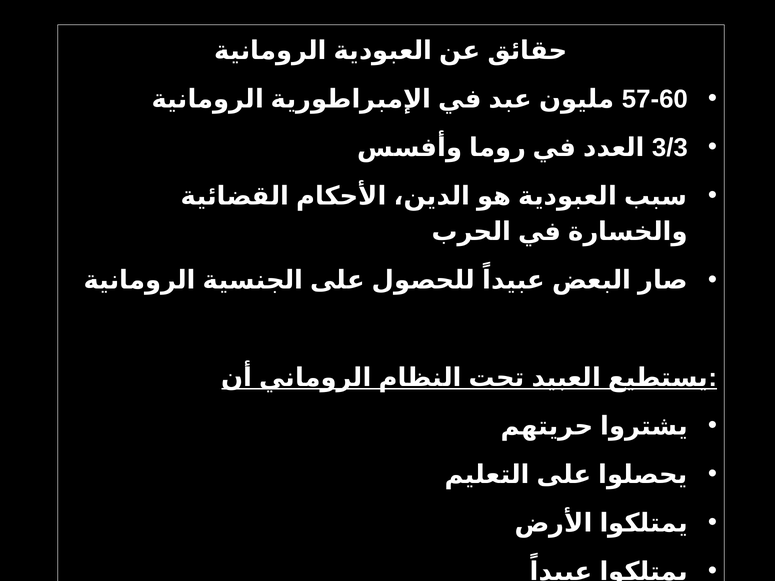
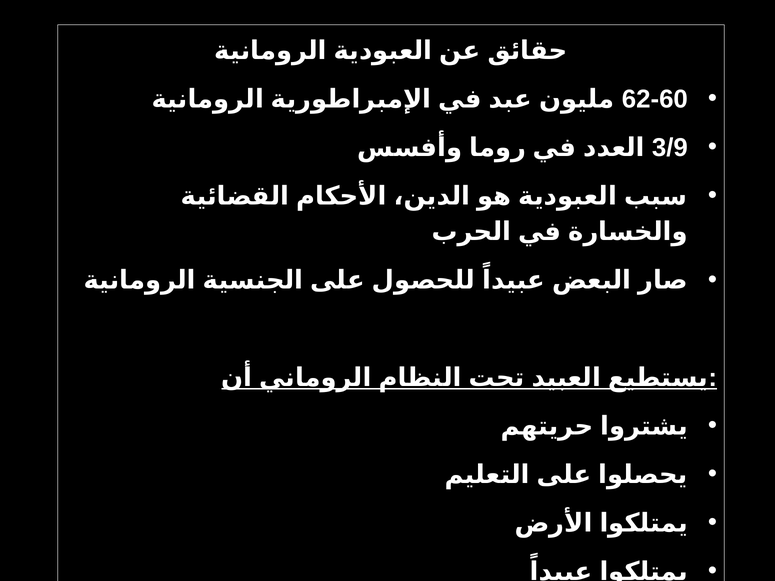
57-60: 57-60 -> 62-60 (655, 99)
3/3: 3/3 -> 3/9 (670, 148)
